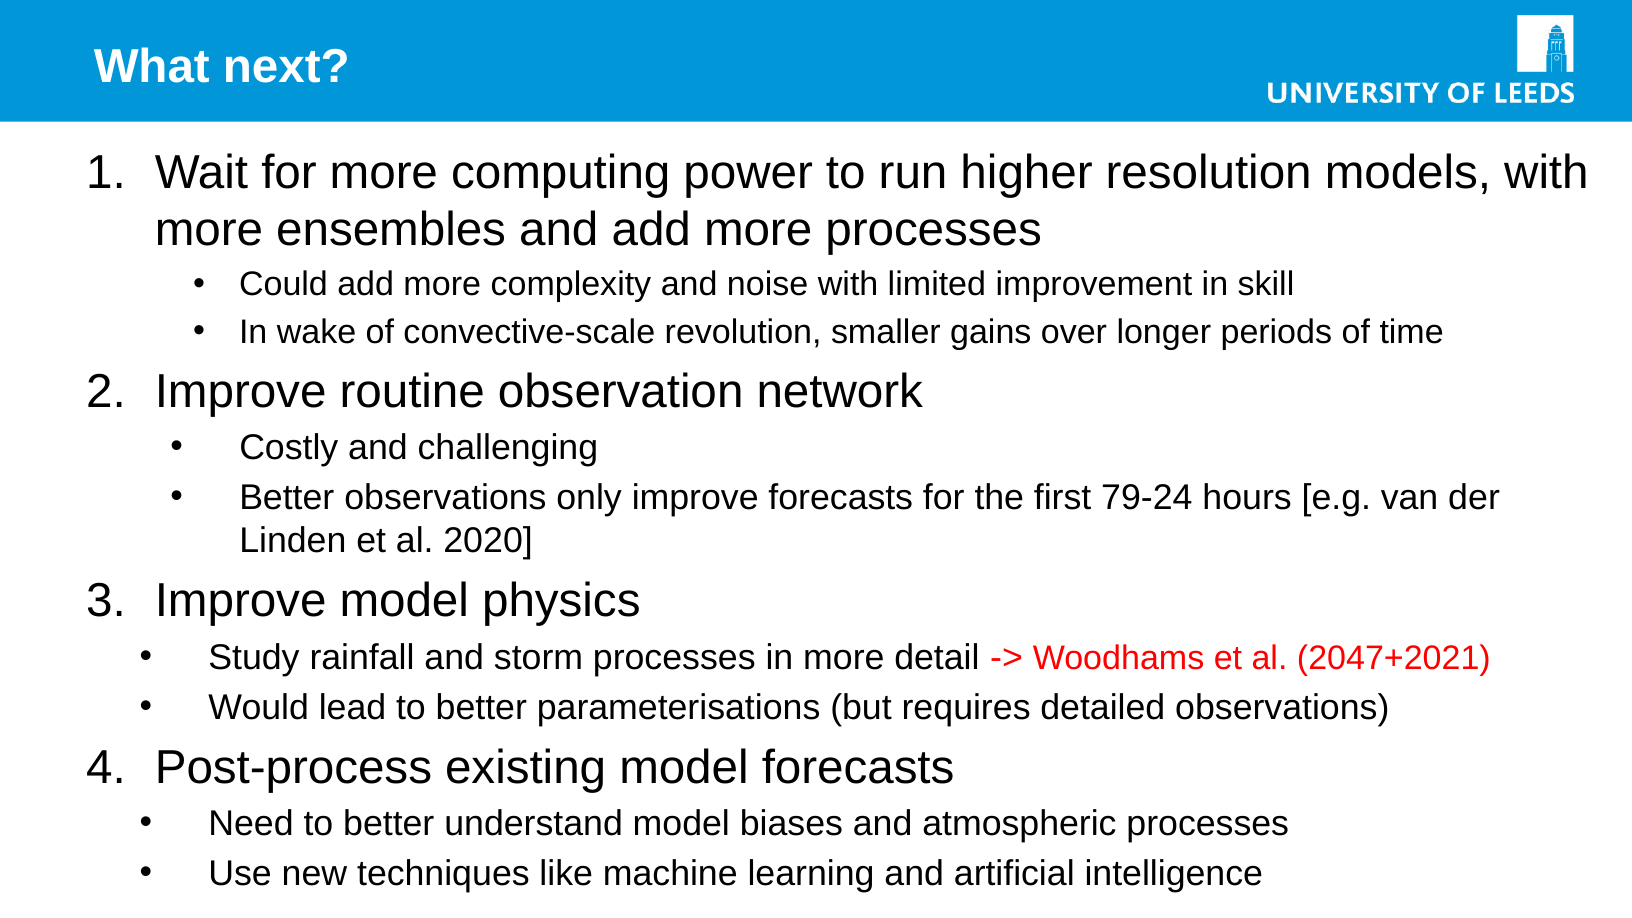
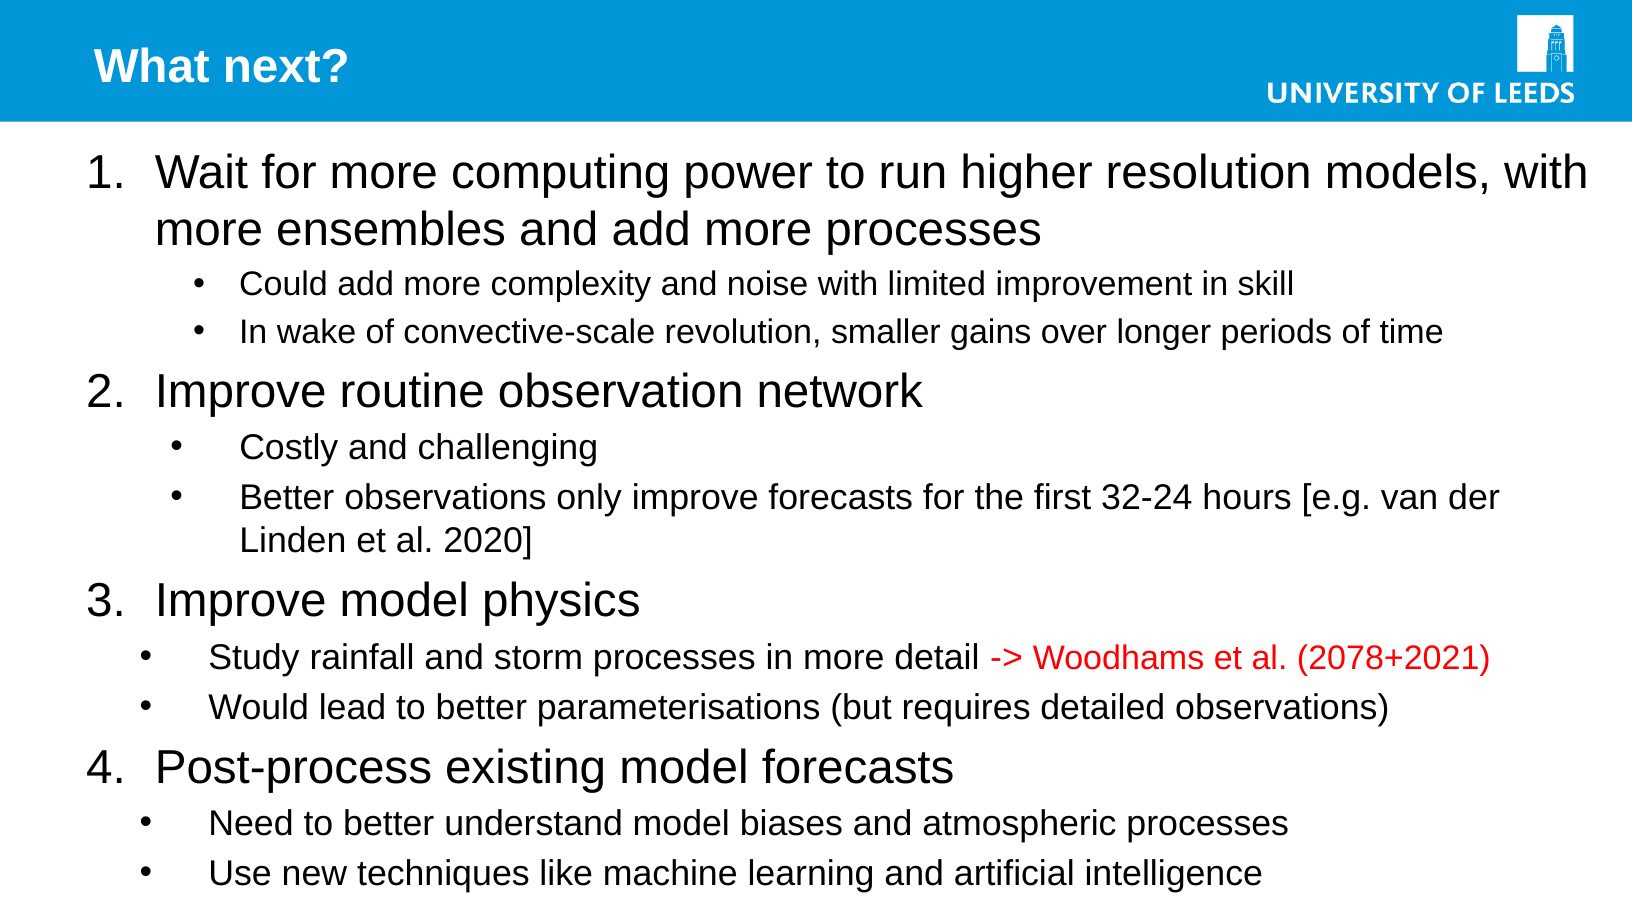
79-24: 79-24 -> 32-24 (1147, 498)
2047+2021: 2047+2021 -> 2078+2021 (1394, 658)
